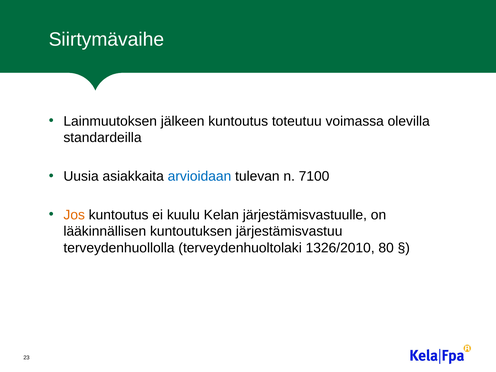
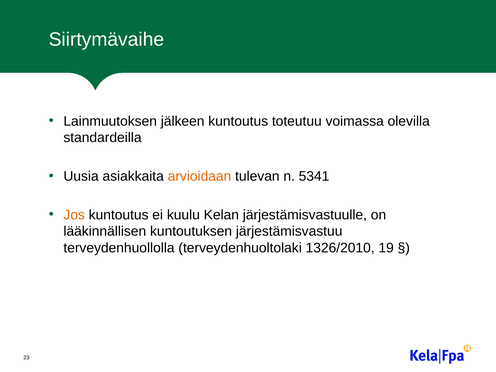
arvioidaan colour: blue -> orange (200, 176)
7100: 7100 -> 5341 (314, 176)
80: 80 -> 19 (386, 248)
